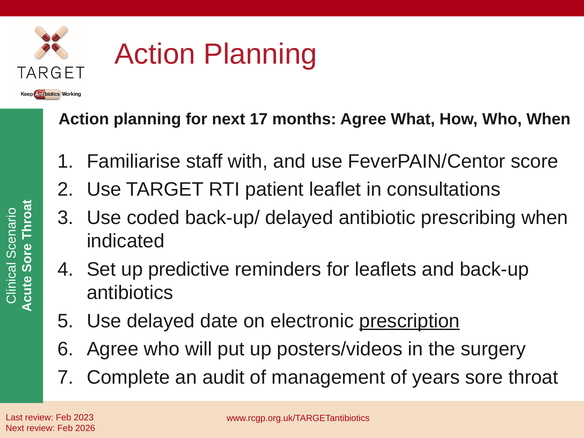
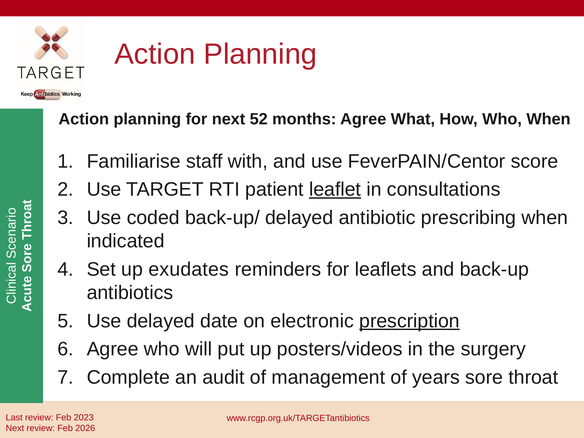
17: 17 -> 52 (259, 119)
leaflet underline: none -> present (335, 190)
predictive: predictive -> exudates (189, 269)
